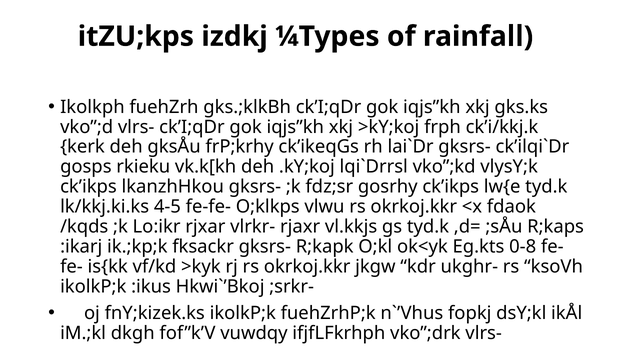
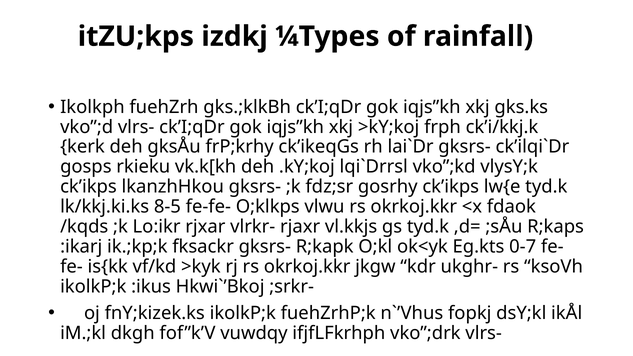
4-5: 4-5 -> 8-5 (167, 207)
0-8: 0-8 -> 0-7 (523, 247)
